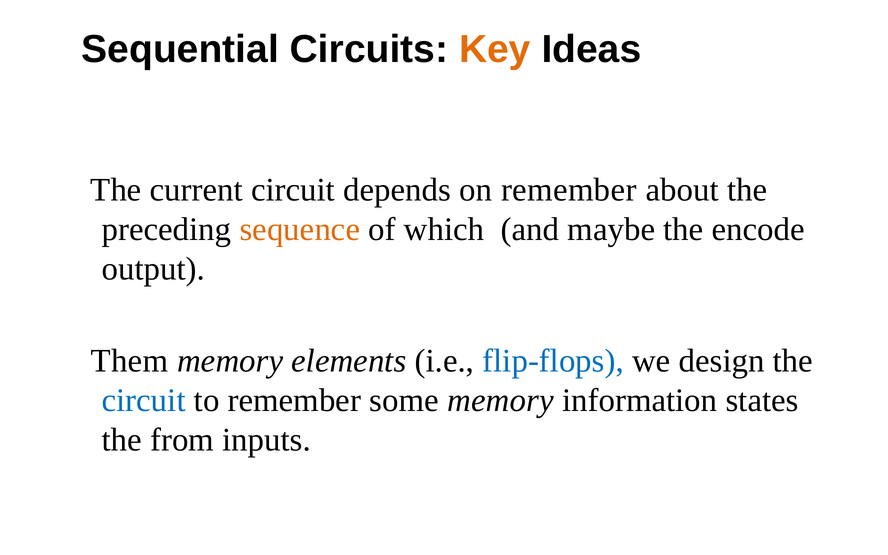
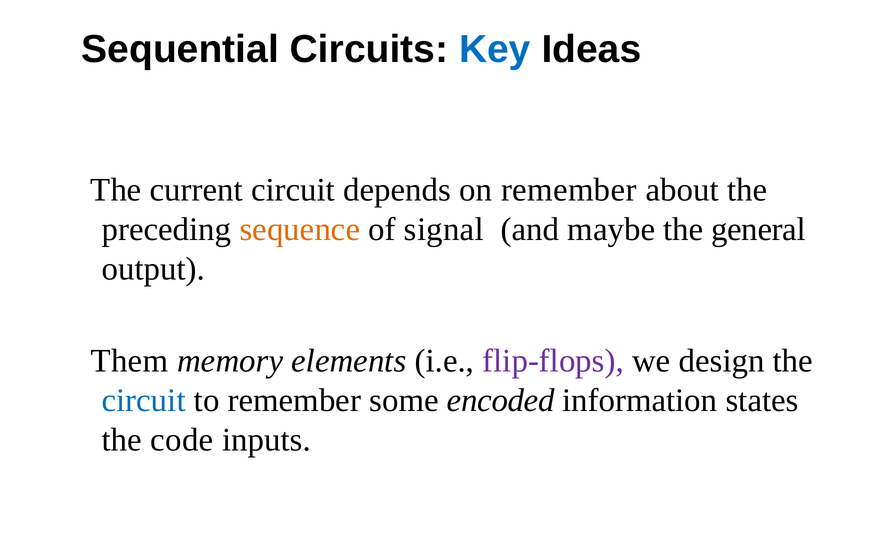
Key colour: orange -> blue (495, 50)
which: which -> signal (444, 229)
encode: encode -> general (758, 229)
flip-flops colour: blue -> purple (553, 361)
some memory: memory -> encoded (501, 400)
from: from -> code (182, 440)
